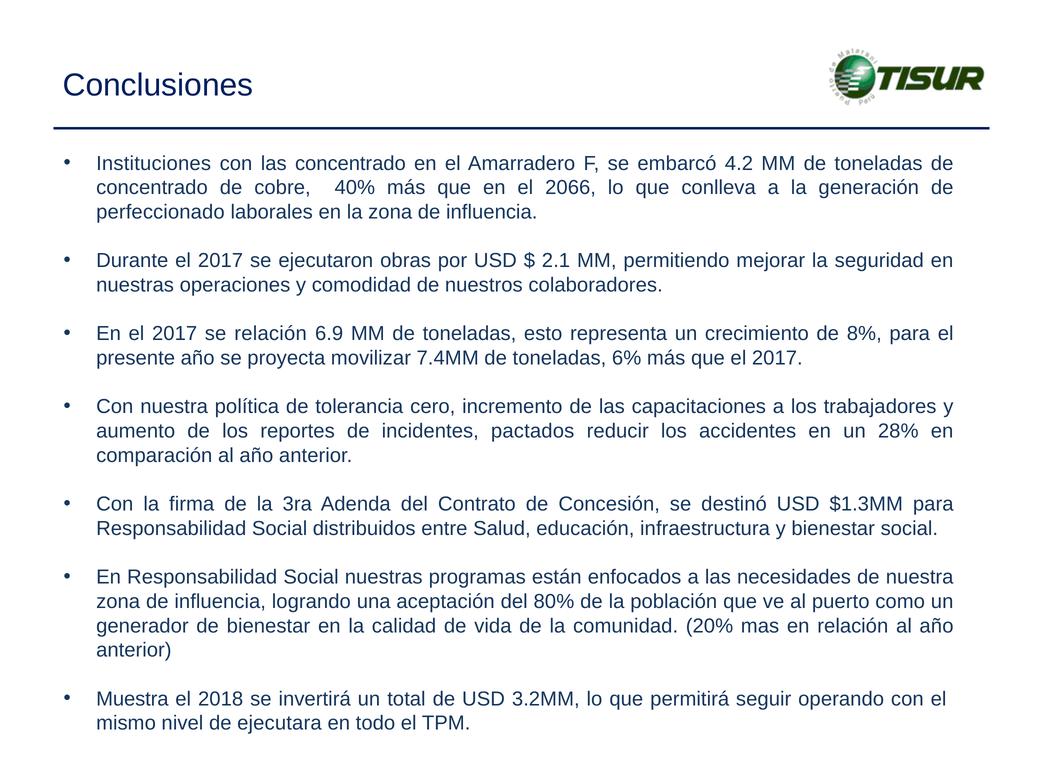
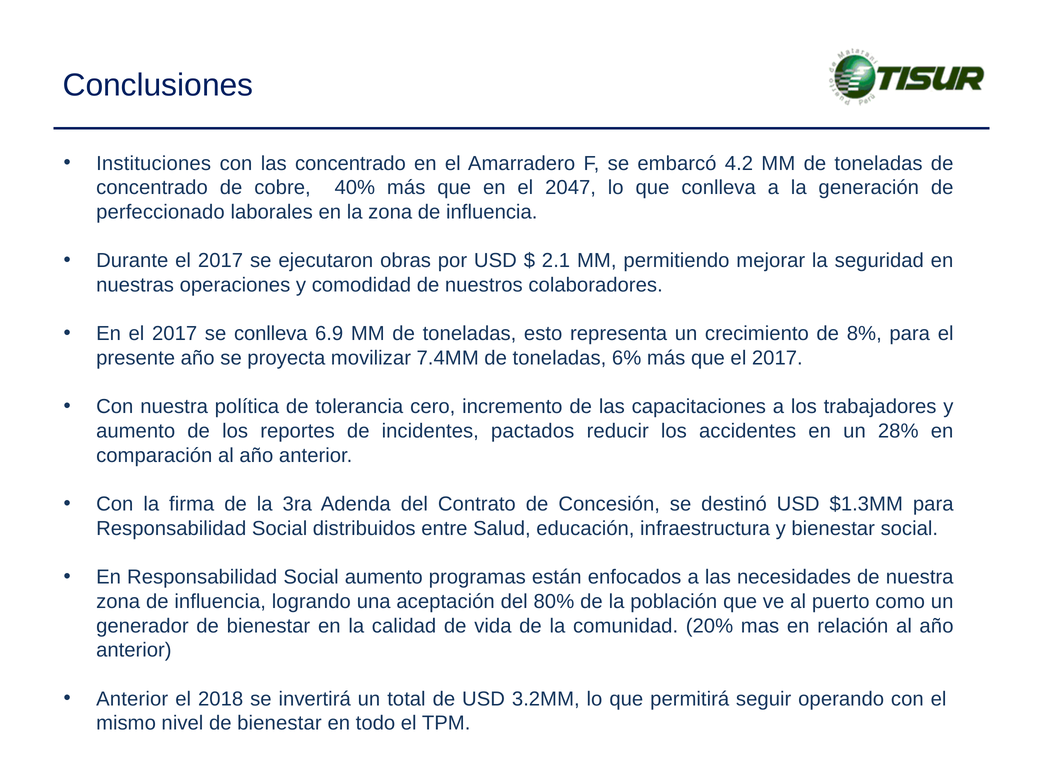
2066: 2066 -> 2047 (571, 188)
se relación: relación -> conlleva (271, 334)
Social nuestras: nuestras -> aumento (384, 577)
Muestra: Muestra -> Anterior (132, 699)
nivel de ejecutara: ejecutara -> bienestar (279, 723)
